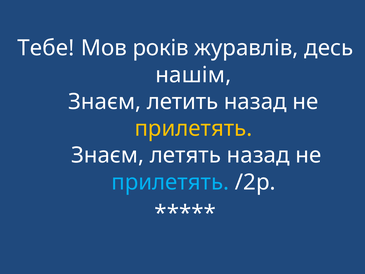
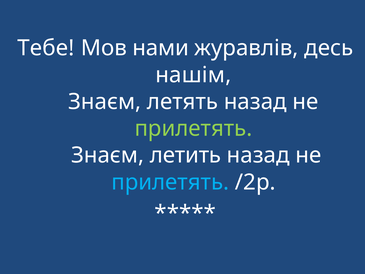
років: років -> нами (161, 48)
летить: летить -> летять (182, 102)
прилетять colour: yellow -> light green (193, 128)
летять: летять -> летить (185, 155)
